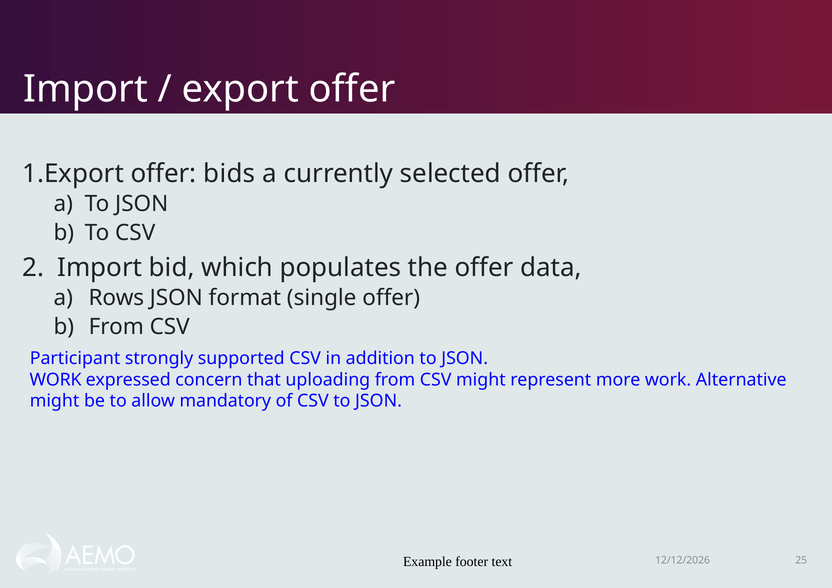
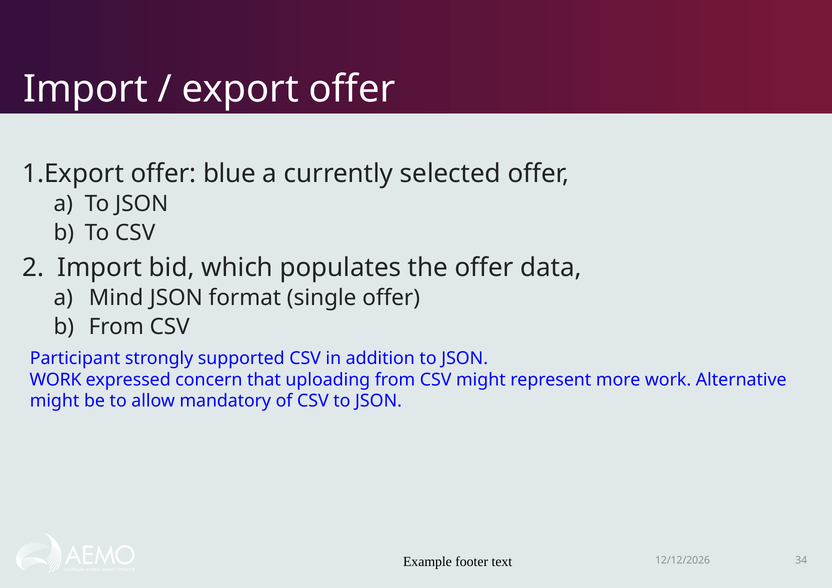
bids: bids -> blue (230, 174)
Rows: Rows -> Mind (116, 298)
25: 25 -> 34 (801, 561)
